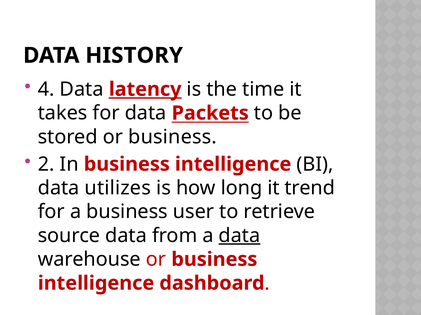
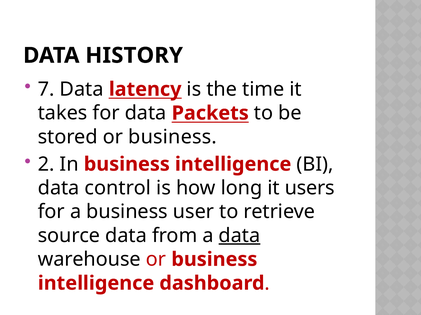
4: 4 -> 7 (46, 89)
latency underline: present -> none (145, 89)
utilizes: utilizes -> control (118, 188)
trend: trend -> users (310, 188)
